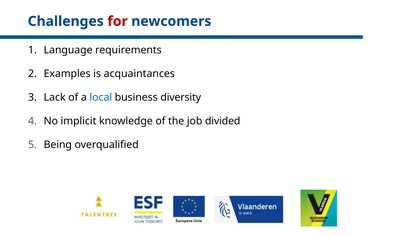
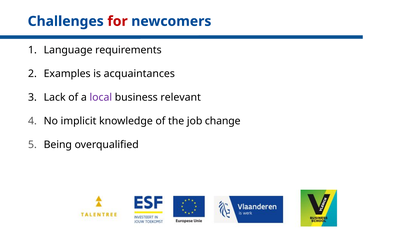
local colour: blue -> purple (101, 97)
diversity: diversity -> relevant (181, 97)
divided: divided -> change (223, 121)
